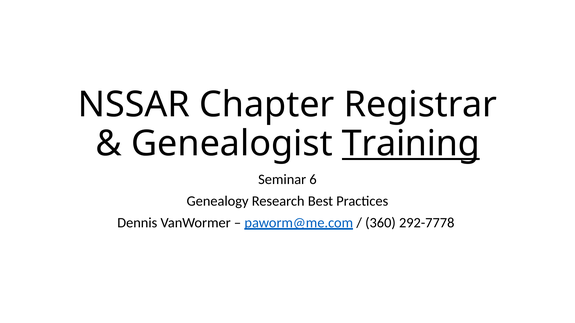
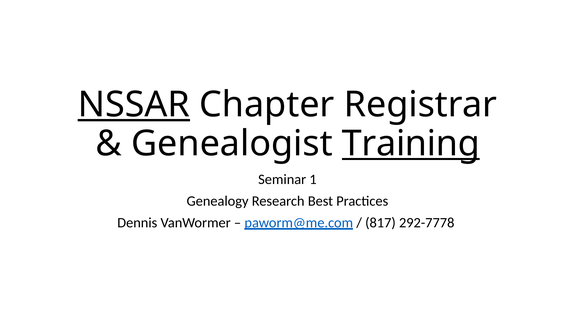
NSSAR underline: none -> present (134, 105)
6: 6 -> 1 (313, 180)
360: 360 -> 817 (380, 223)
